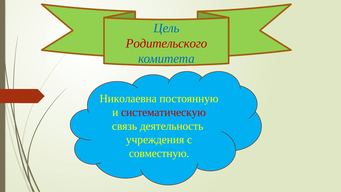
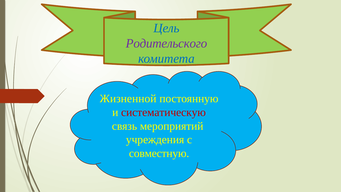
Родительского colour: red -> purple (166, 43)
Николаевна: Николаевна -> Жизненной (128, 99)
деятельность: деятельность -> мероприятий (172, 126)
